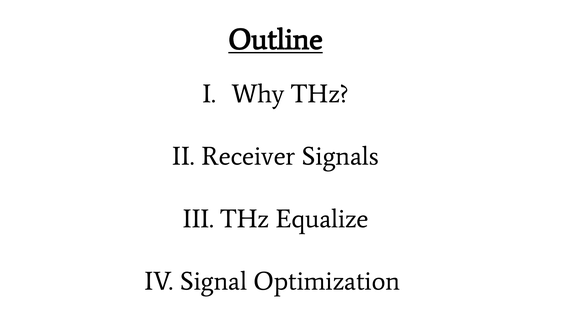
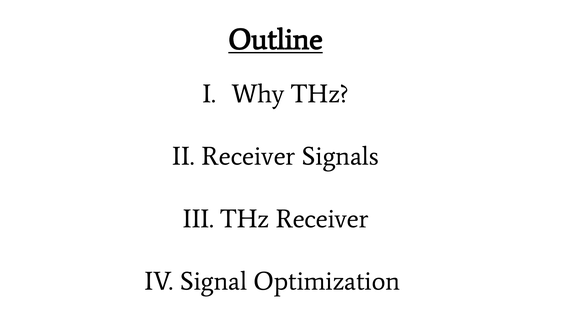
THz Equalize: Equalize -> Receiver (322, 218)
